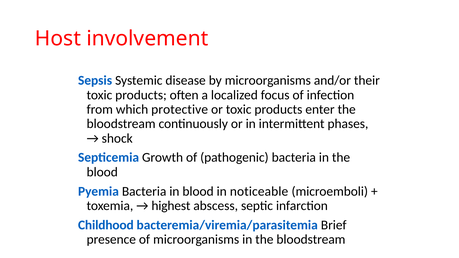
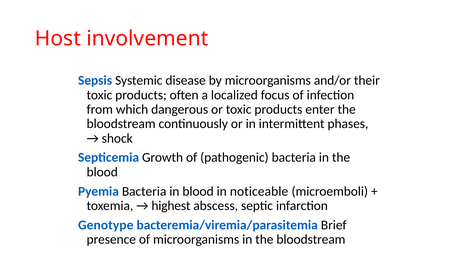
protective: protective -> dangerous (180, 110)
Childhood: Childhood -> Genotype (106, 225)
